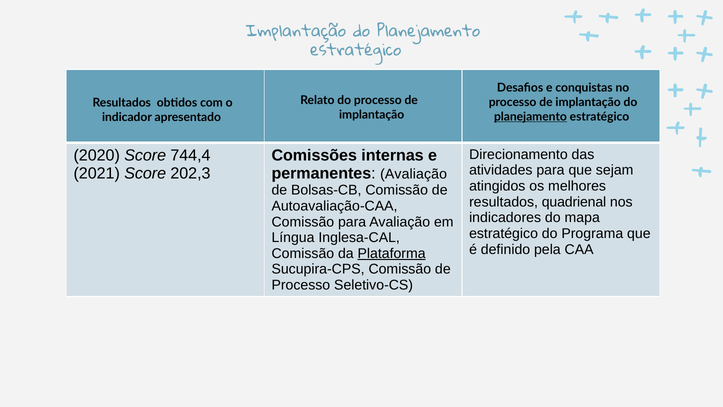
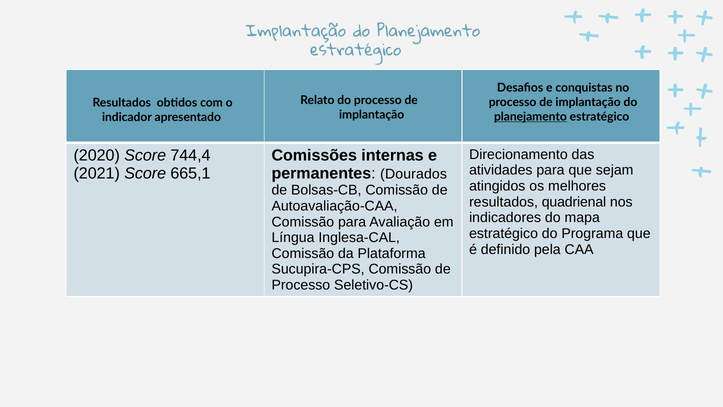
202,3: 202,3 -> 665,1 (190, 173)
permanentes Avaliação: Avaliação -> Dourados (414, 174)
Plataforma underline: present -> none (392, 253)
